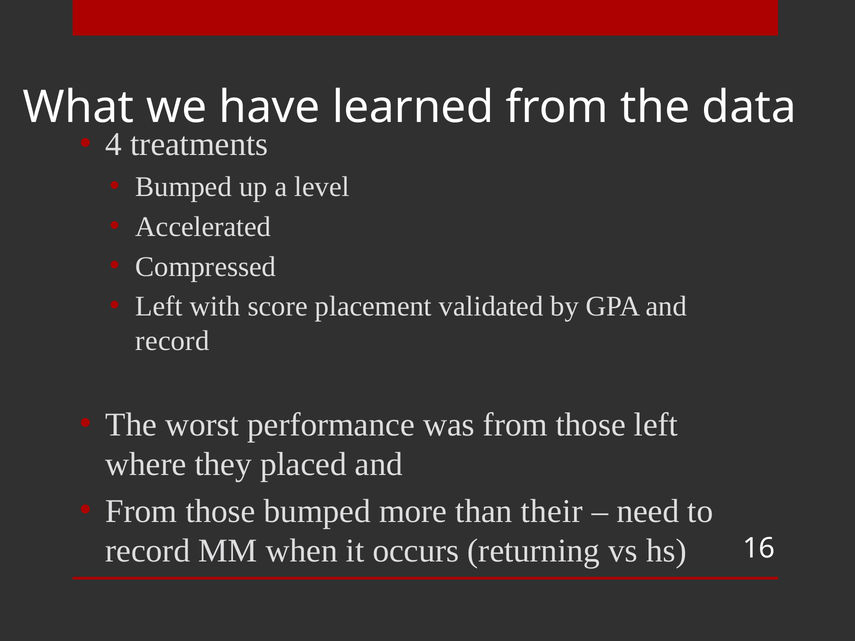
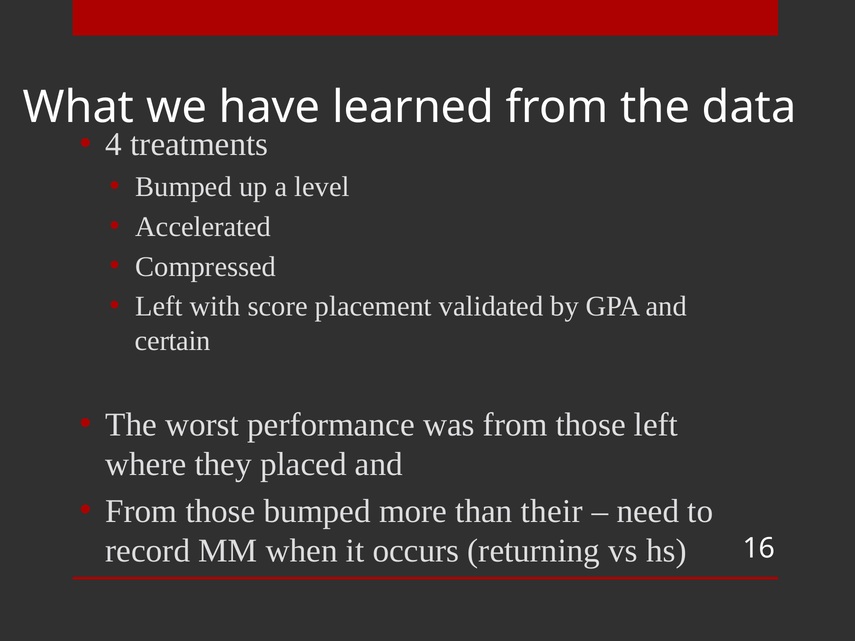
record: record -> certain (173, 341)
